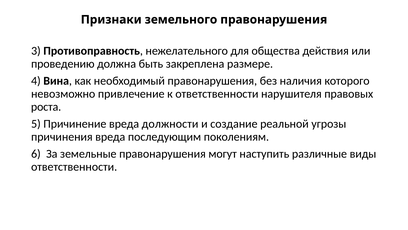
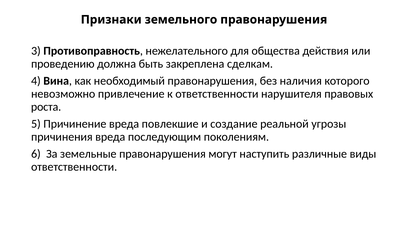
размере: размере -> сделкам (250, 64)
должности: должности -> повлекшие (170, 124)
